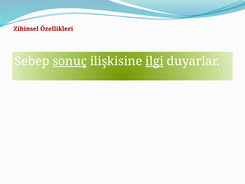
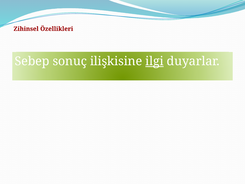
sonuç underline: present -> none (70, 61)
